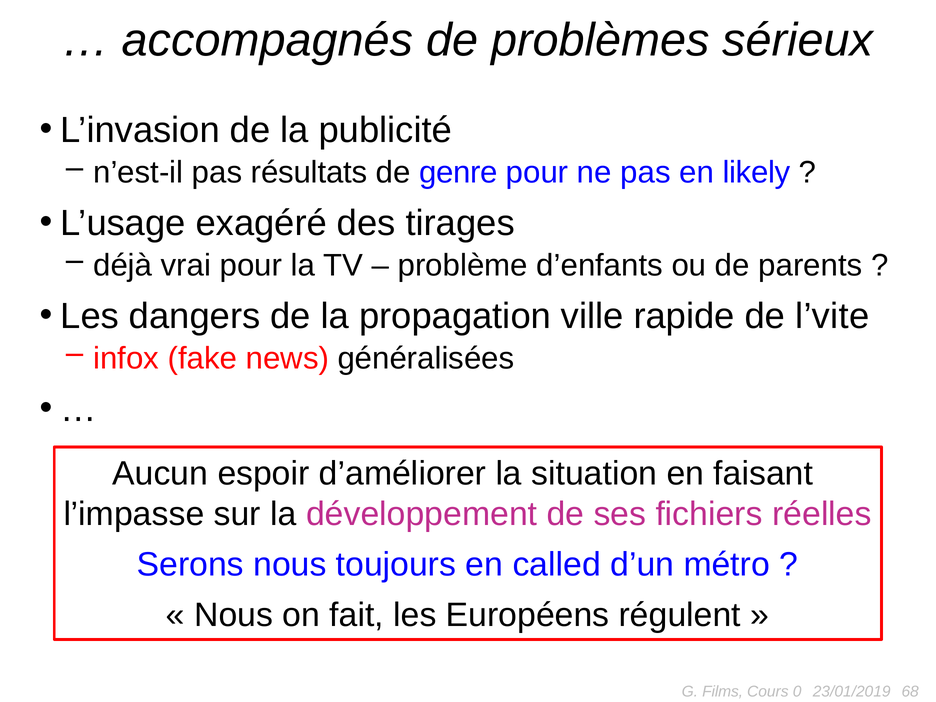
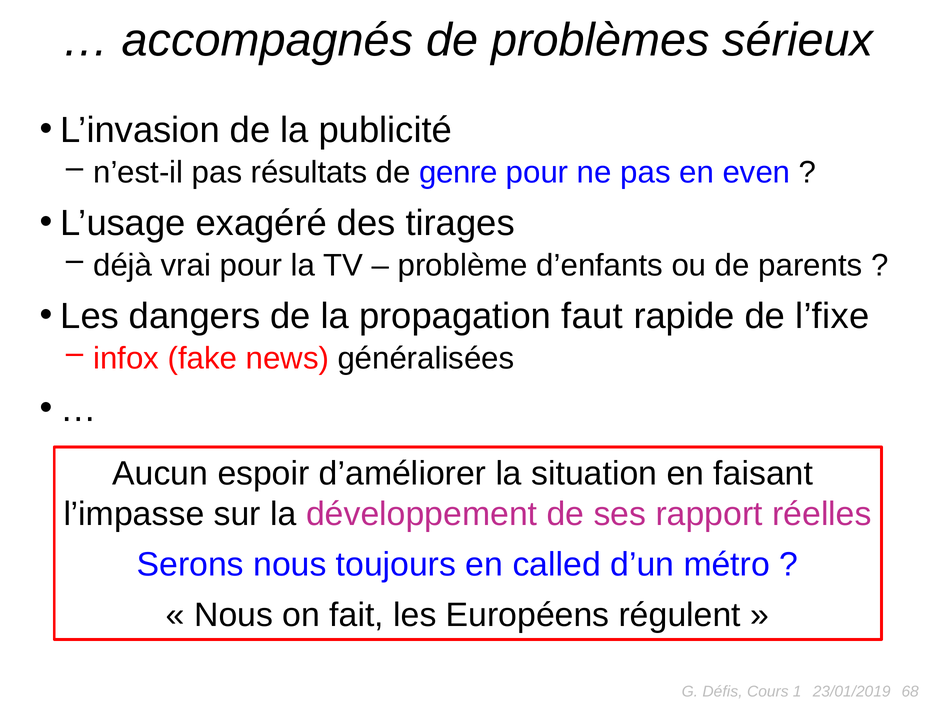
likely: likely -> even (756, 172)
ville: ville -> faut (592, 316)
l’vite: l’vite -> l’fixe (832, 316)
fichiers: fichiers -> rapport (709, 514)
Films: Films -> Défis (722, 692)
0: 0 -> 1 (797, 692)
